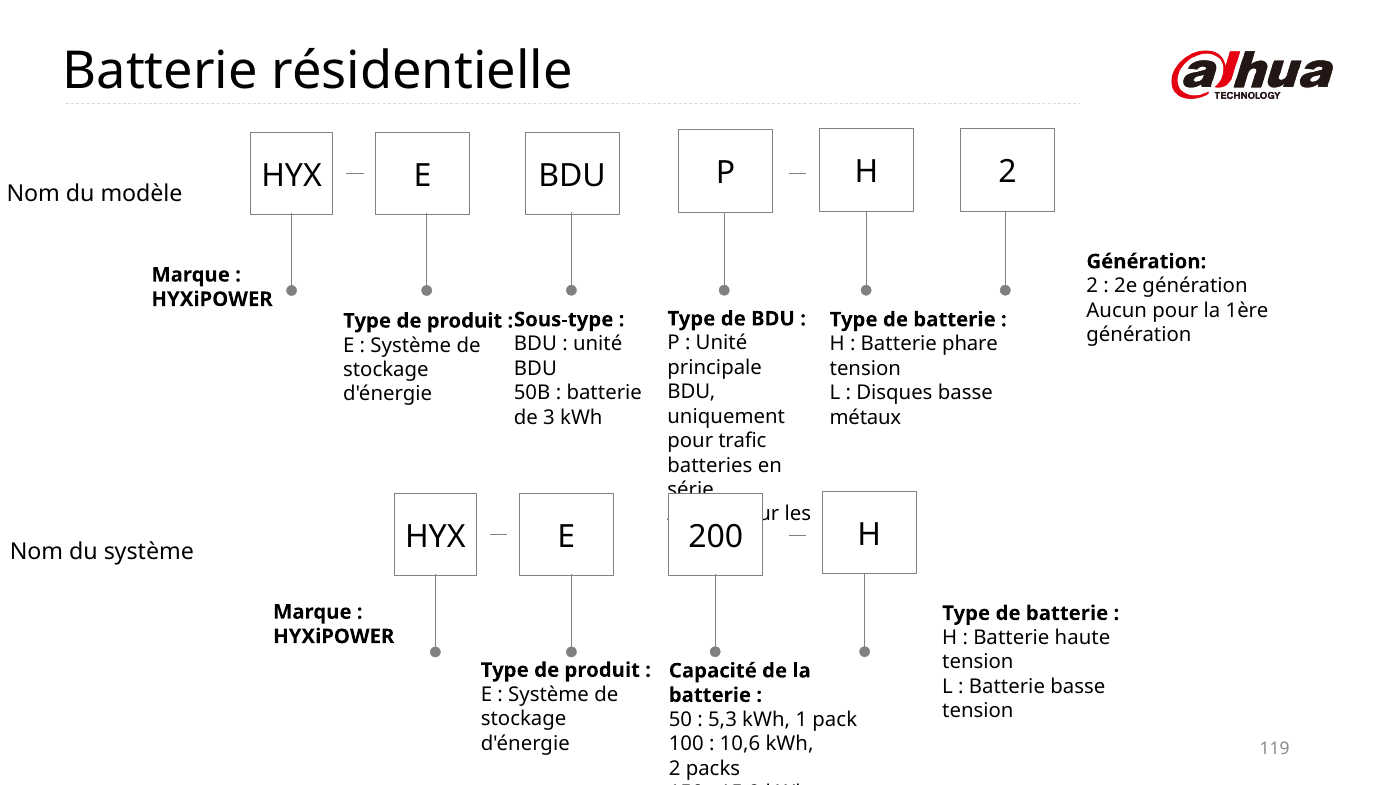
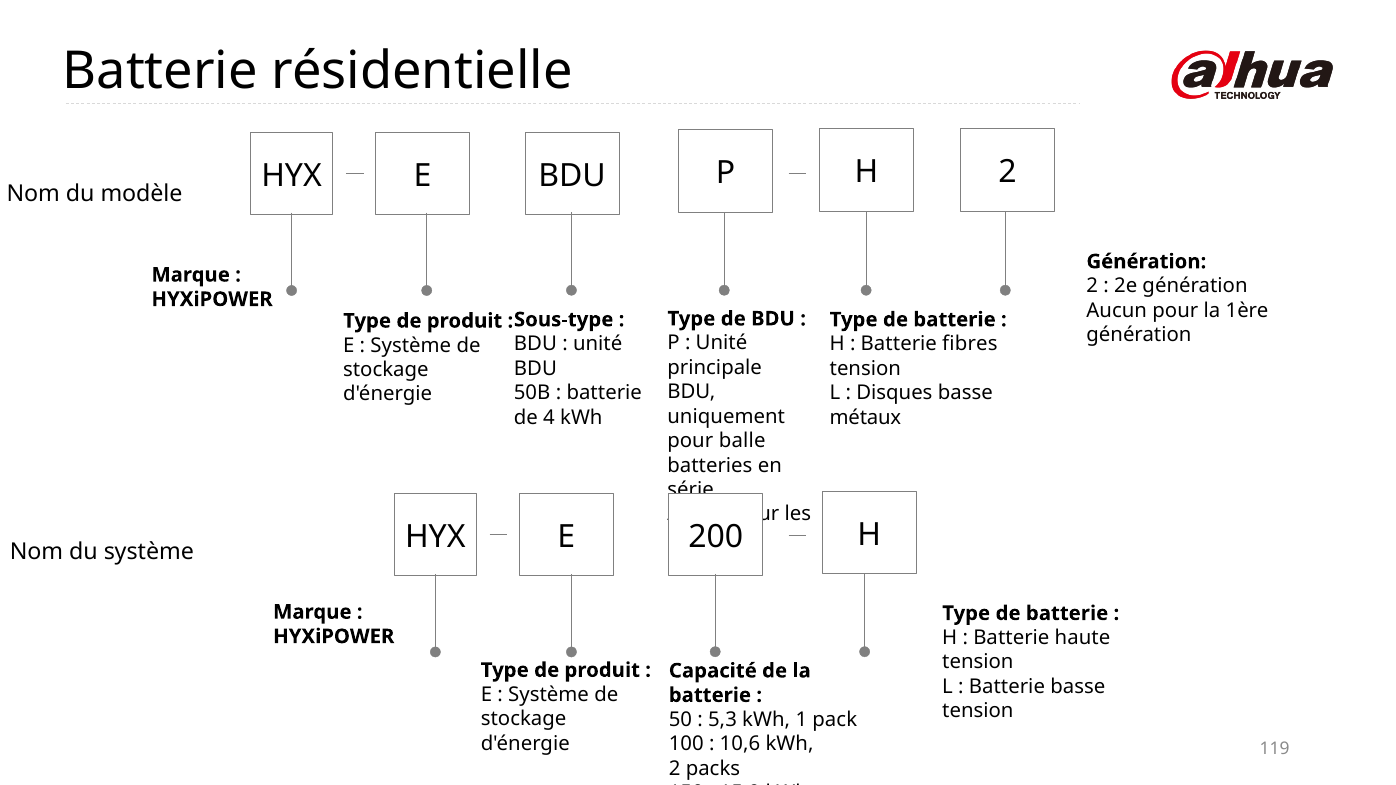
phare: phare -> fibres (970, 344)
de 3: 3 -> 4 (549, 417)
trafic: trafic -> balle (742, 441)
